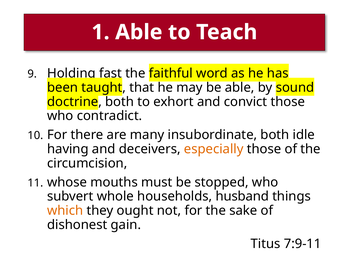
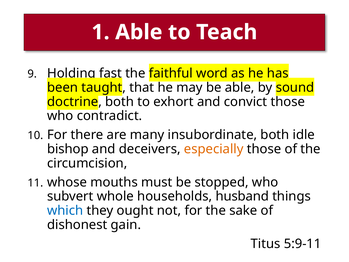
having: having -> bishop (68, 149)
which colour: orange -> blue (65, 210)
7:9-11: 7:9-11 -> 5:9-11 (303, 244)
